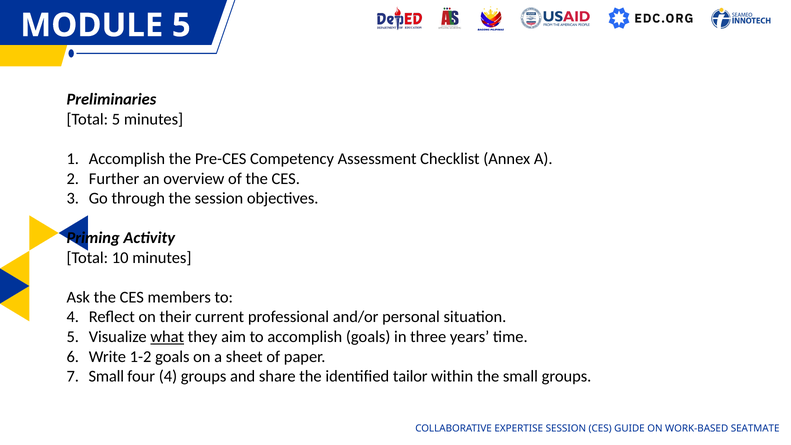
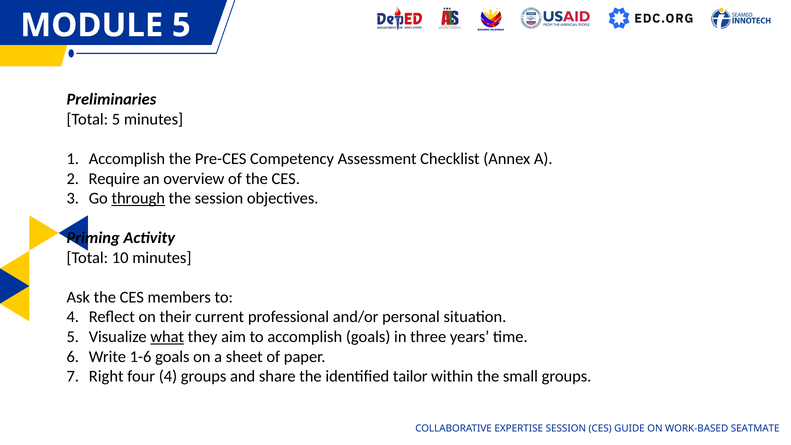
Further: Further -> Require (114, 179)
through underline: none -> present (138, 198)
1-2: 1-2 -> 1-6 (141, 357)
Small: Small -> Right (106, 376)
